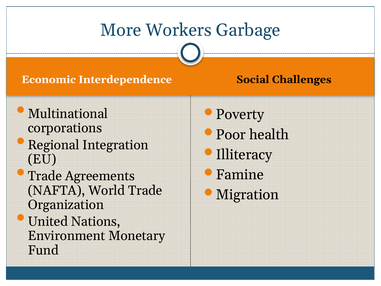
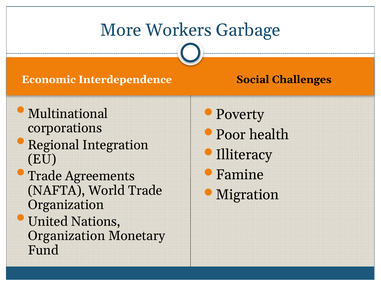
Environment: Environment -> Organization (66, 236)
